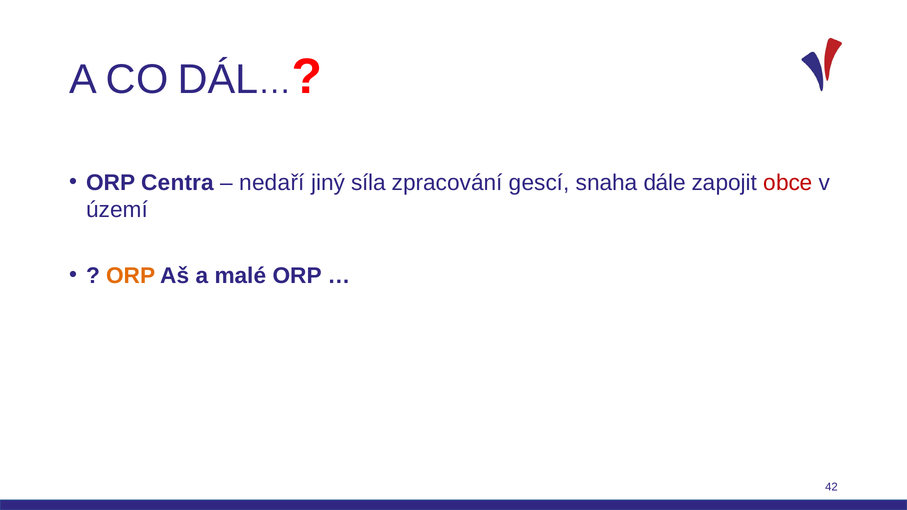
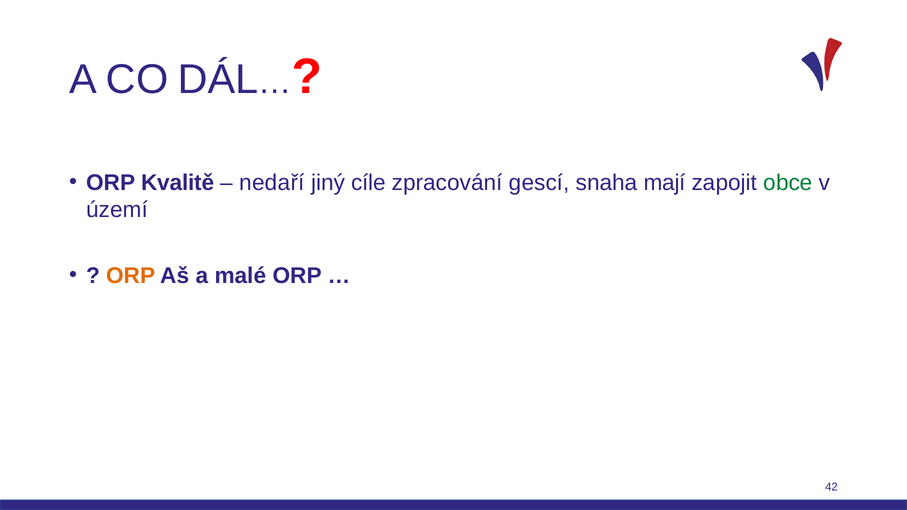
Centra: Centra -> Kvalitě (178, 183)
síla: síla -> cíle (369, 183)
dále: dále -> mají (665, 183)
obce colour: red -> green (788, 183)
